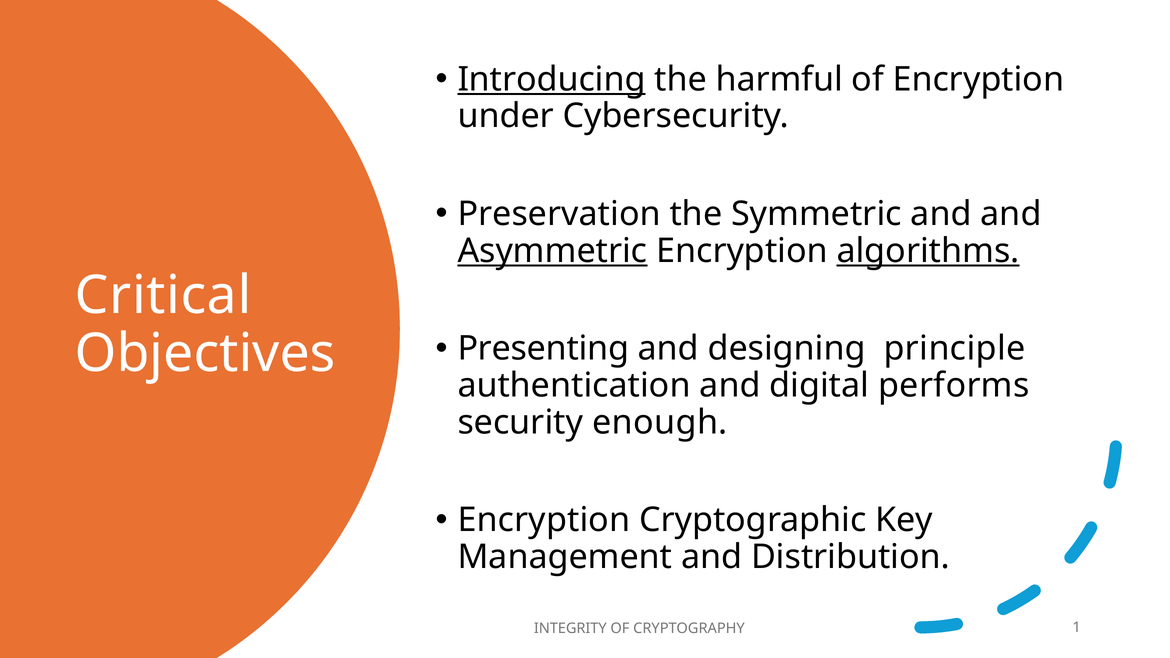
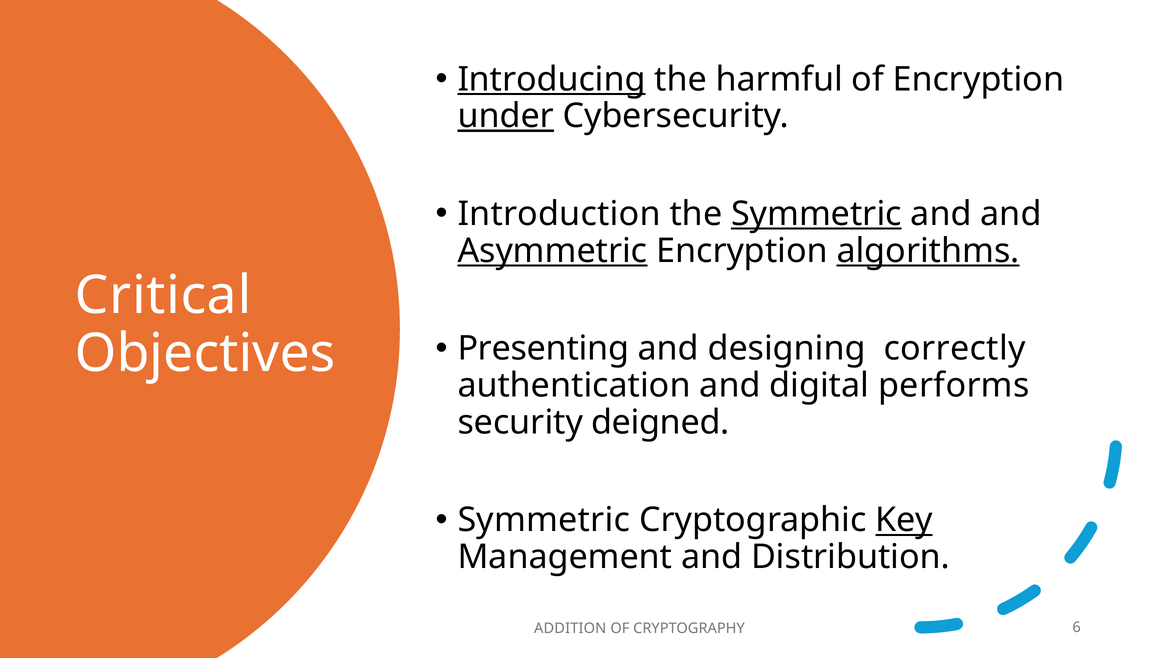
under underline: none -> present (506, 116)
Preservation: Preservation -> Introduction (559, 214)
Symmetric underline: none -> present (816, 214)
principle: principle -> correctly (955, 349)
enough: enough -> deigned (660, 422)
Encryption: Encryption -> Symmetric (544, 520)
Key underline: none -> present (904, 520)
INTEGRITY: INTEGRITY -> ADDITION (570, 628)
1: 1 -> 6 (1077, 627)
